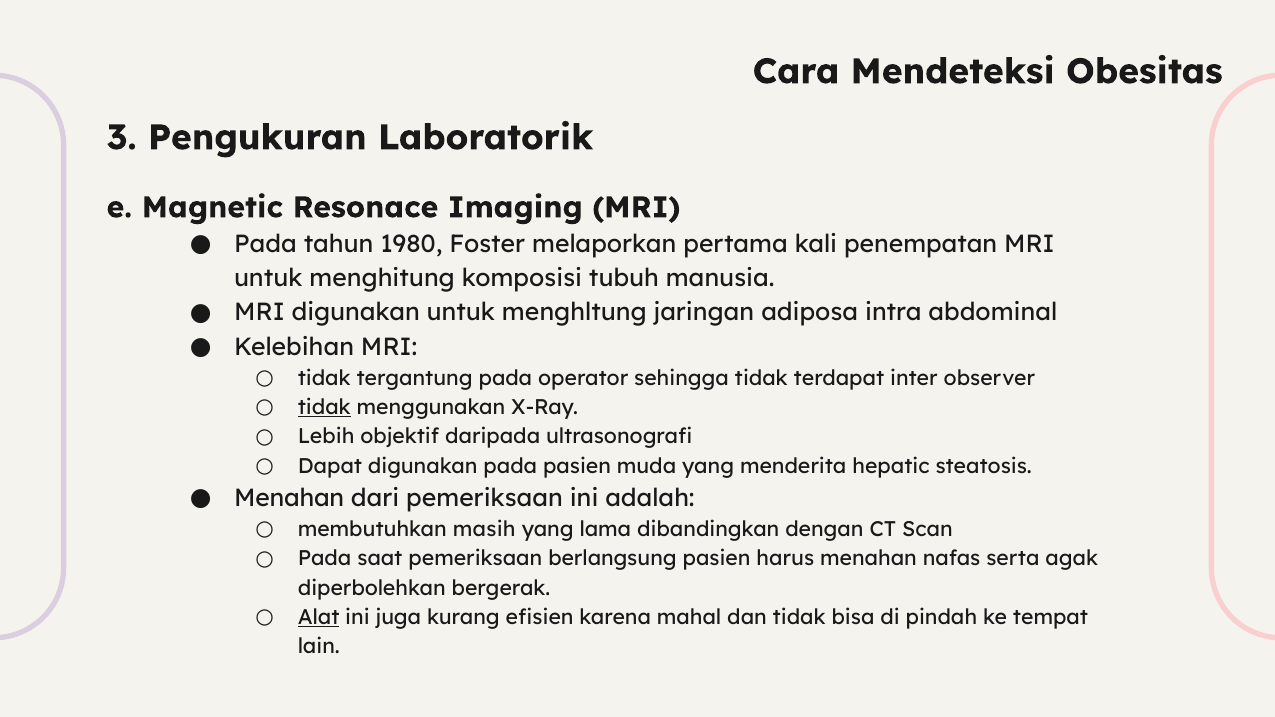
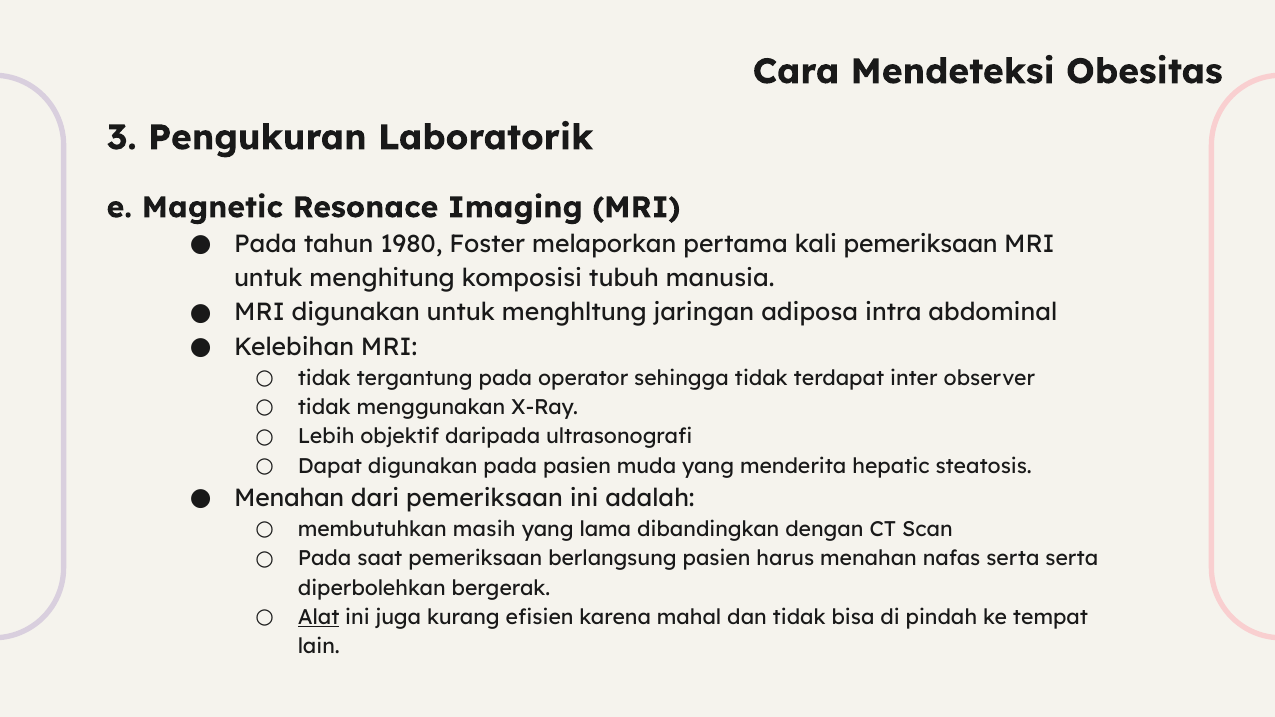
kali penempatan: penempatan -> pemeriksaan (921, 244)
tidak underline: present -> none (324, 408)
serta agak: agak -> serta (1072, 559)
